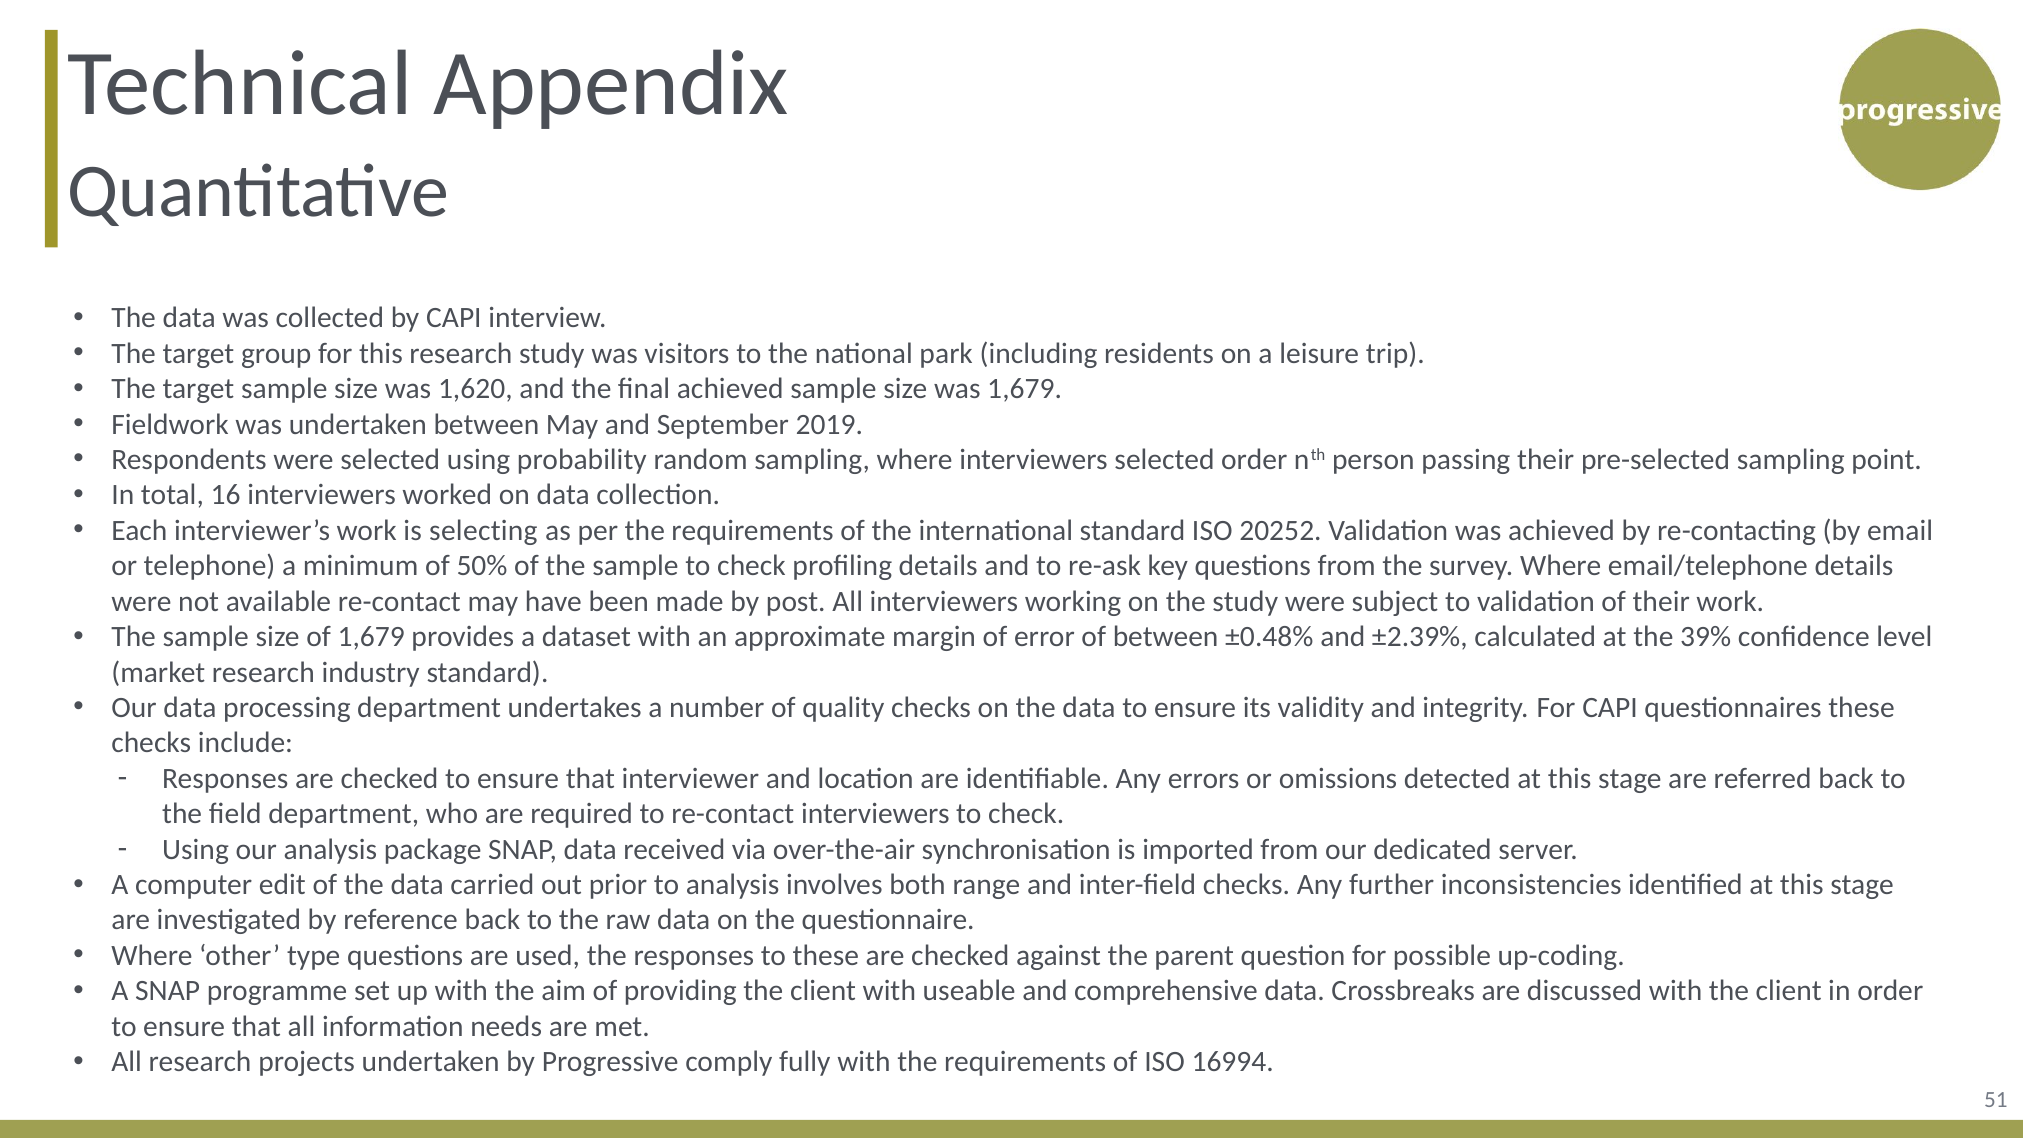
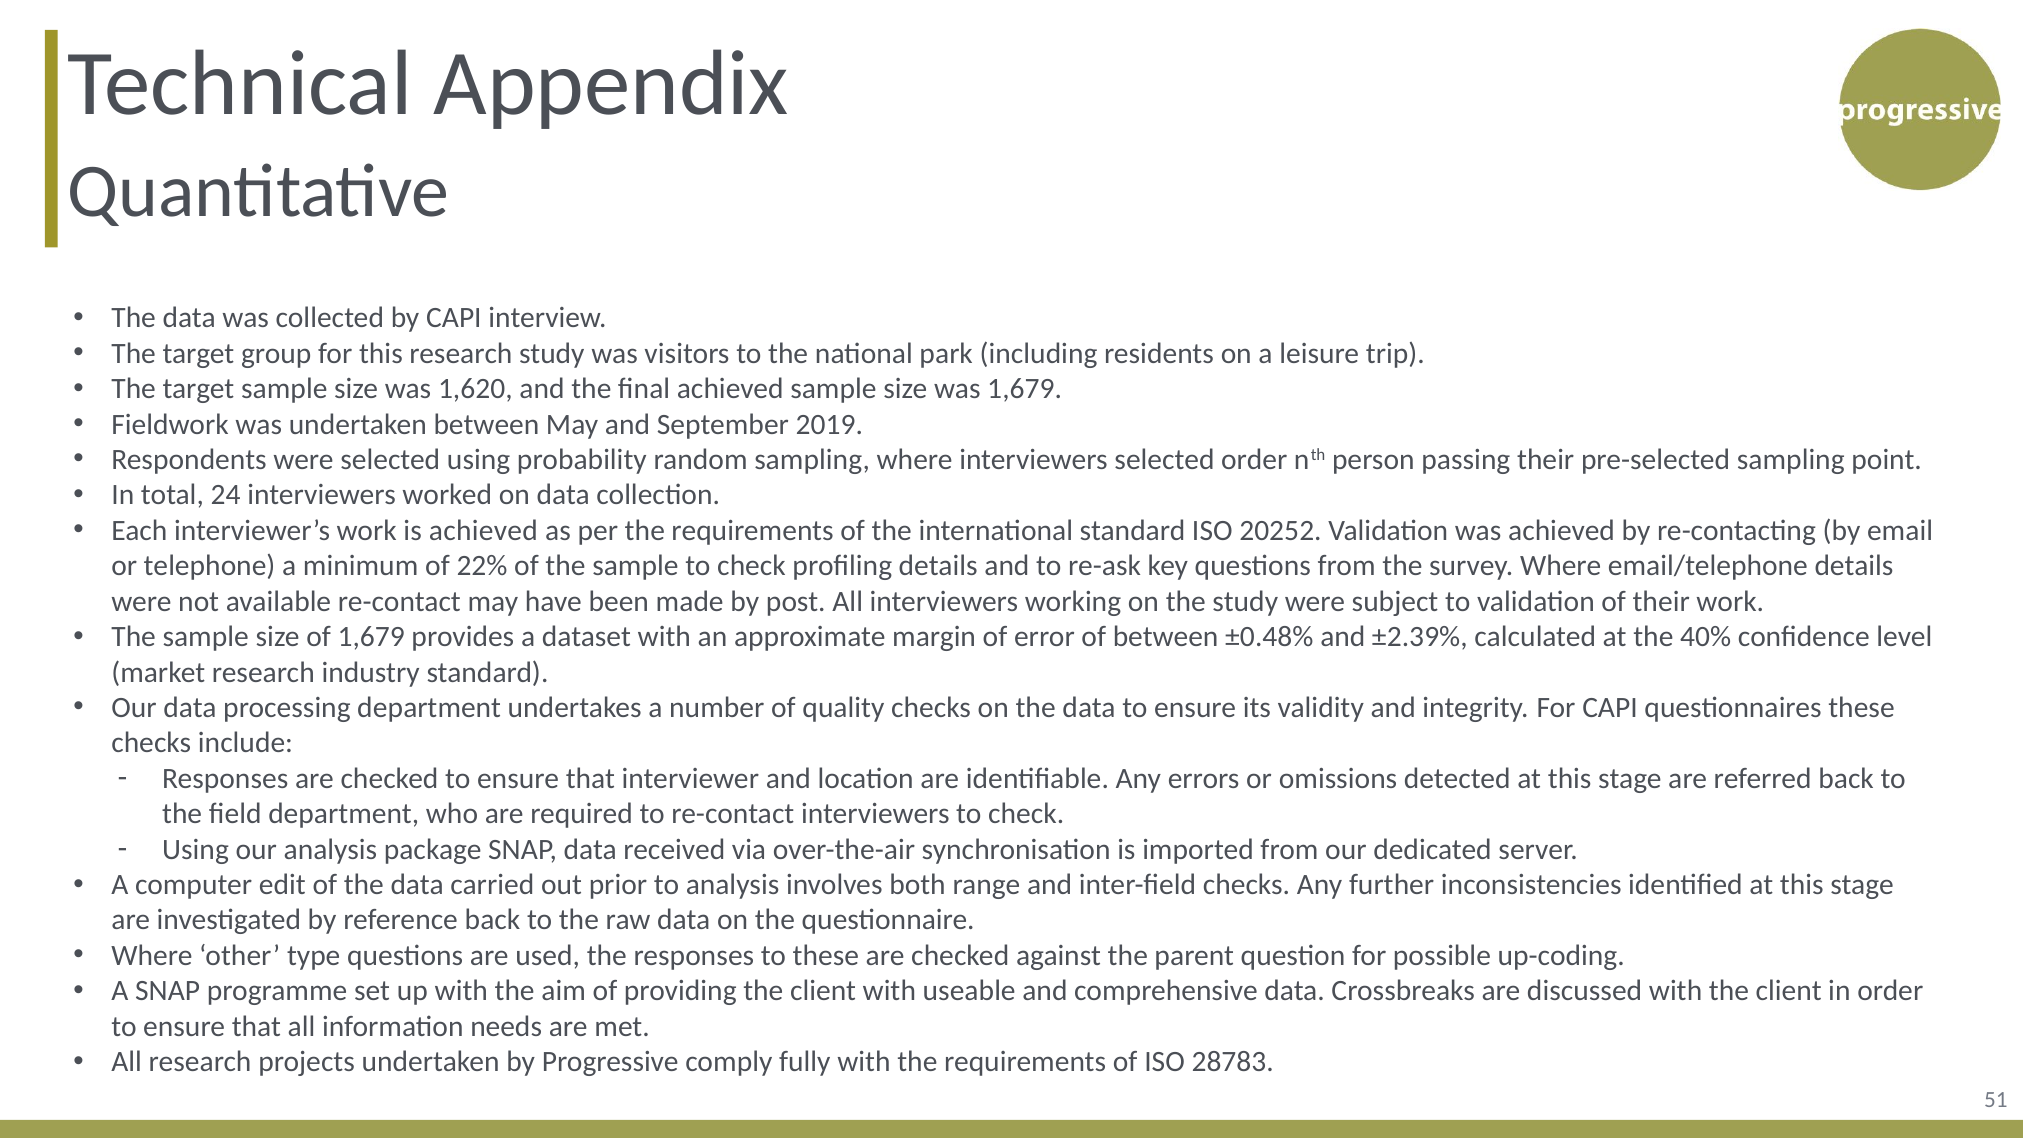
16: 16 -> 24 (226, 495)
is selecting: selecting -> achieved (483, 531)
50%: 50% -> 22% (482, 566)
39%: 39% -> 40% (1706, 637)
16994: 16994 -> 28783 (1233, 1062)
